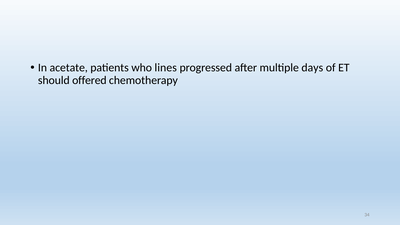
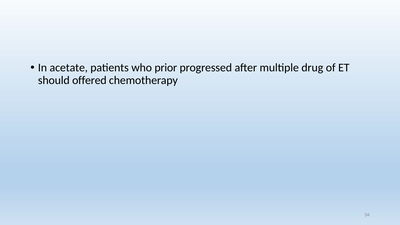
lines: lines -> prior (166, 68)
days: days -> drug (312, 68)
